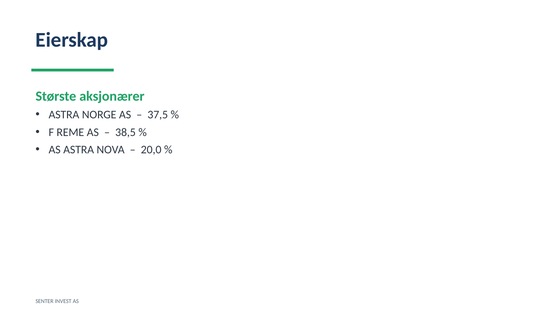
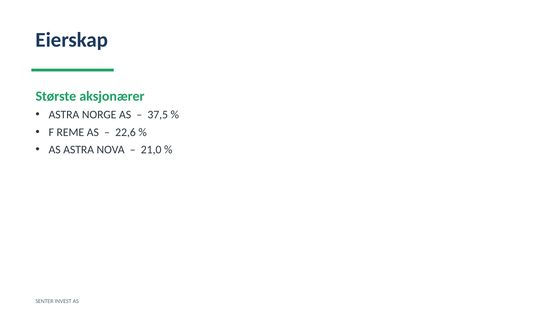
38,5: 38,5 -> 22,6 (125, 132)
20,0: 20,0 -> 21,0 (151, 150)
